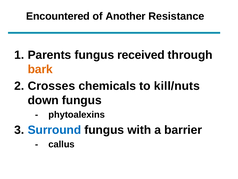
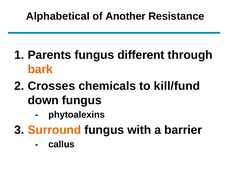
Encountered: Encountered -> Alphabetical (58, 16)
received: received -> different (141, 55)
kill/nuts: kill/nuts -> kill/fund (177, 86)
Surround colour: blue -> orange (54, 130)
